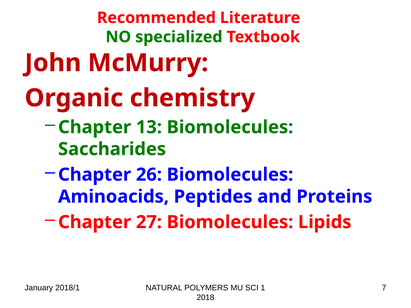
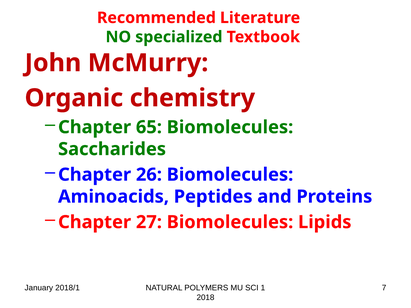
13: 13 -> 65 (149, 127)
